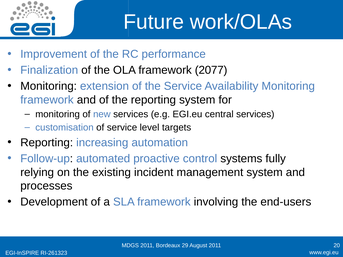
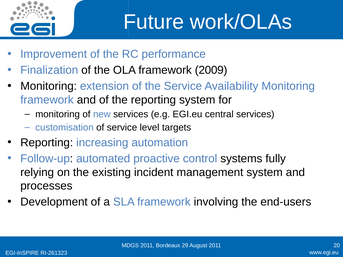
2077: 2077 -> 2009 (211, 70)
